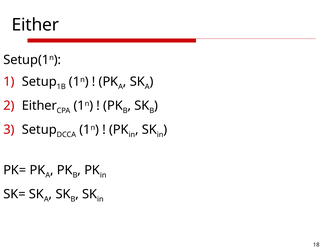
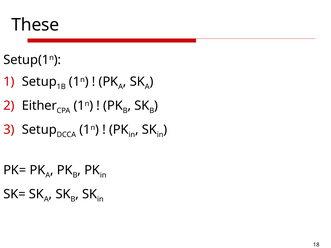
Either: Either -> These (35, 25)
